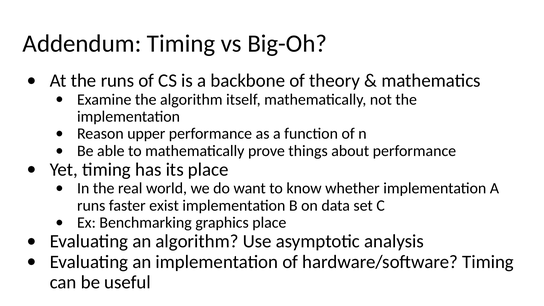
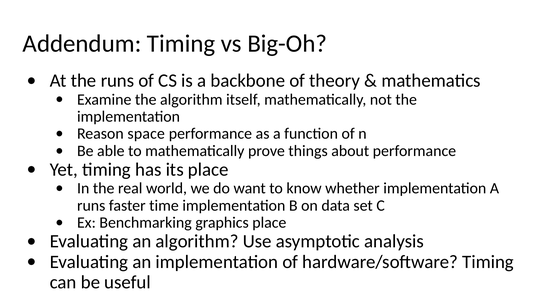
upper: upper -> space (146, 134)
exist: exist -> time (164, 206)
